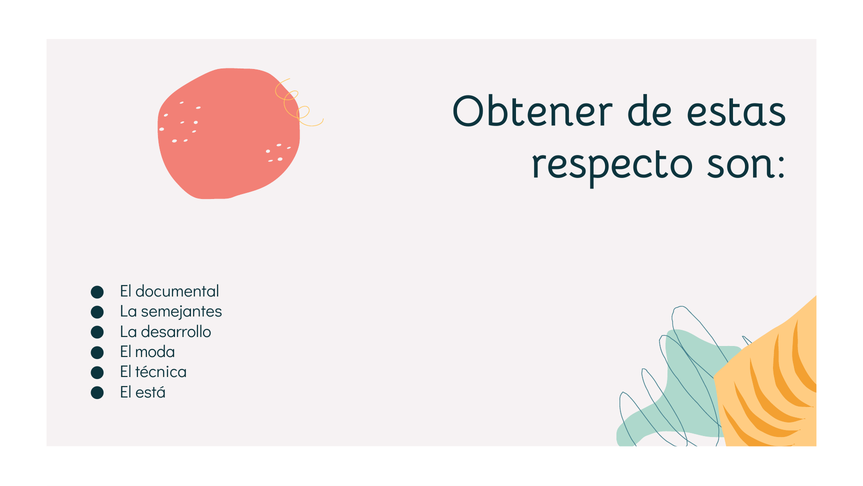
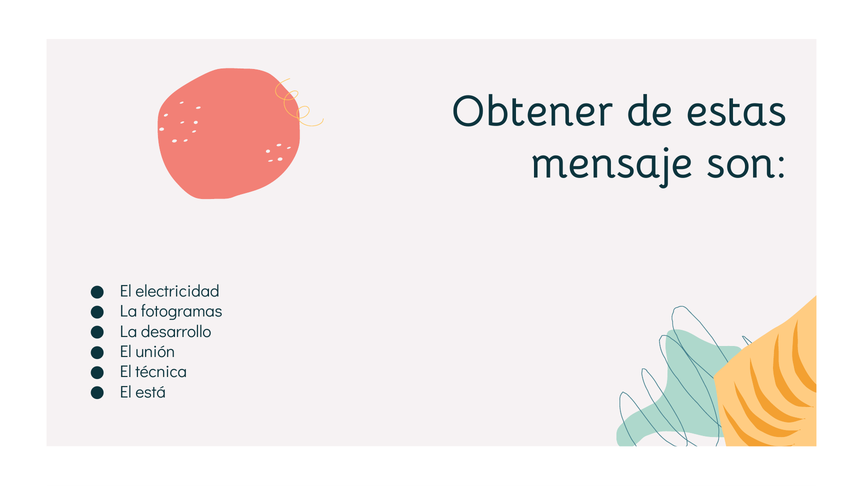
respecto: respecto -> mensaje (612, 163)
documental: documental -> electricidad (177, 291)
semejantes: semejantes -> fotogramas (182, 311)
moda: moda -> unión (155, 351)
